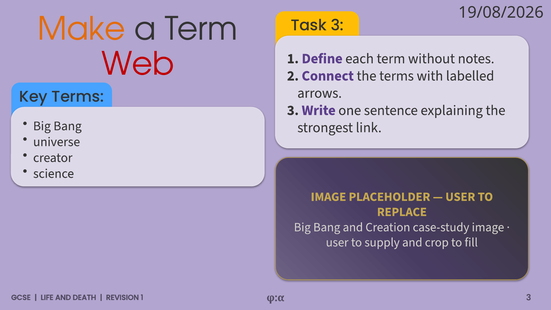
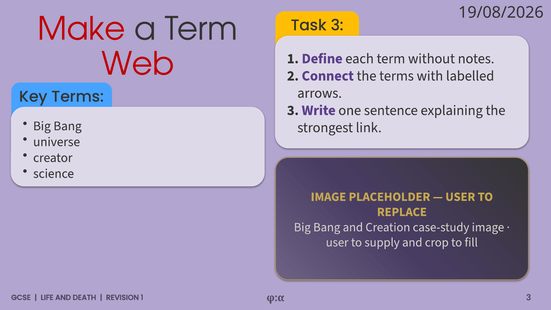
Make colour: orange -> red (82, 29)
